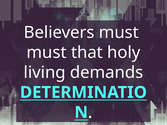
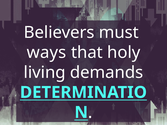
must: must -> ways (46, 53)
